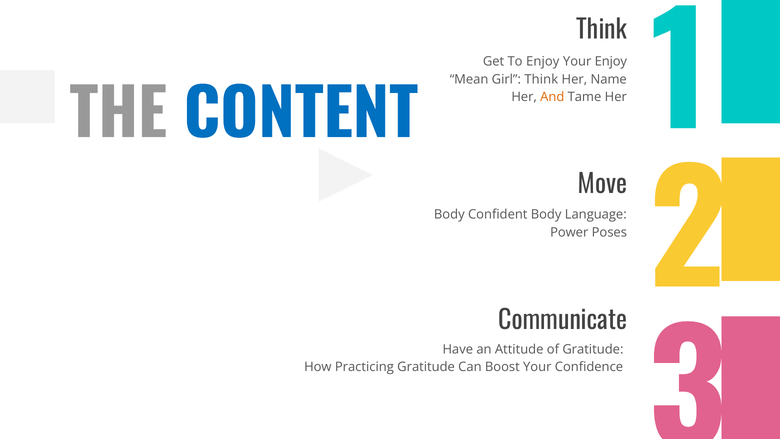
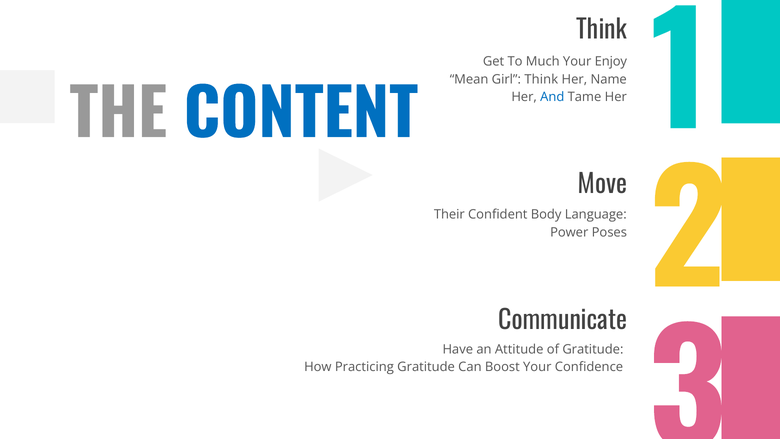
To Enjoy: Enjoy -> Much (543, 61)
And colour: orange -> blue (552, 97)
Body: Body -> Their (449, 214)
